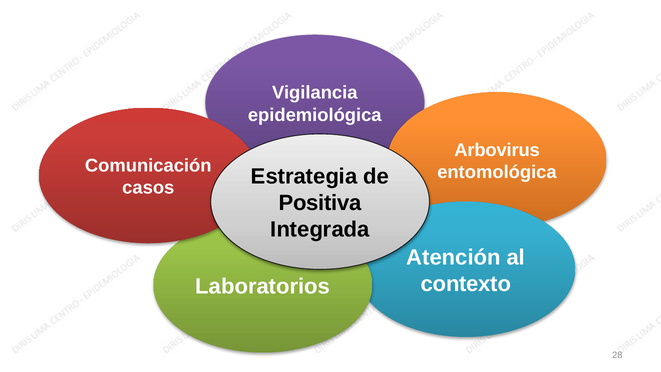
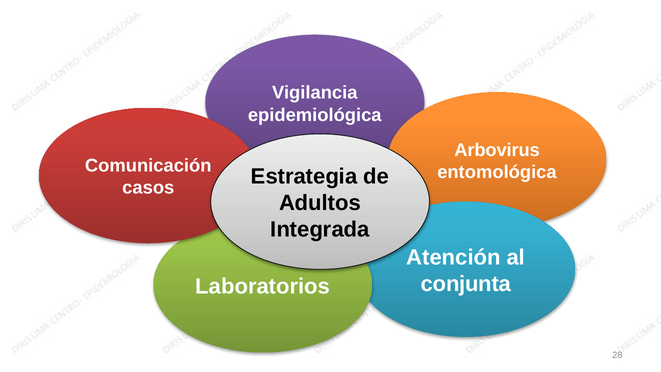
Positiva: Positiva -> Adultos (320, 203)
contexto: contexto -> conjunta (466, 284)
